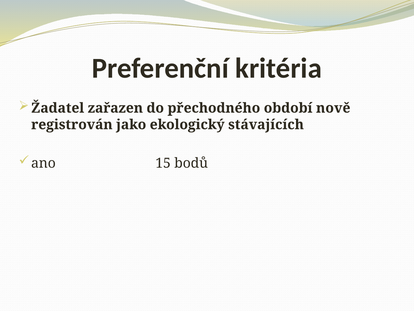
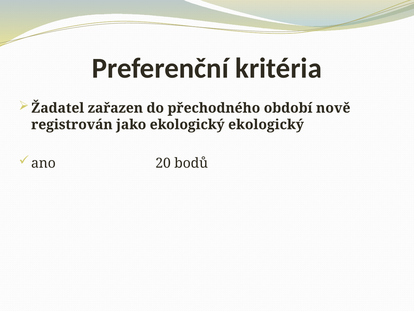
ekologický stávajících: stávajících -> ekologický (266, 124)
15: 15 -> 20 (163, 163)
